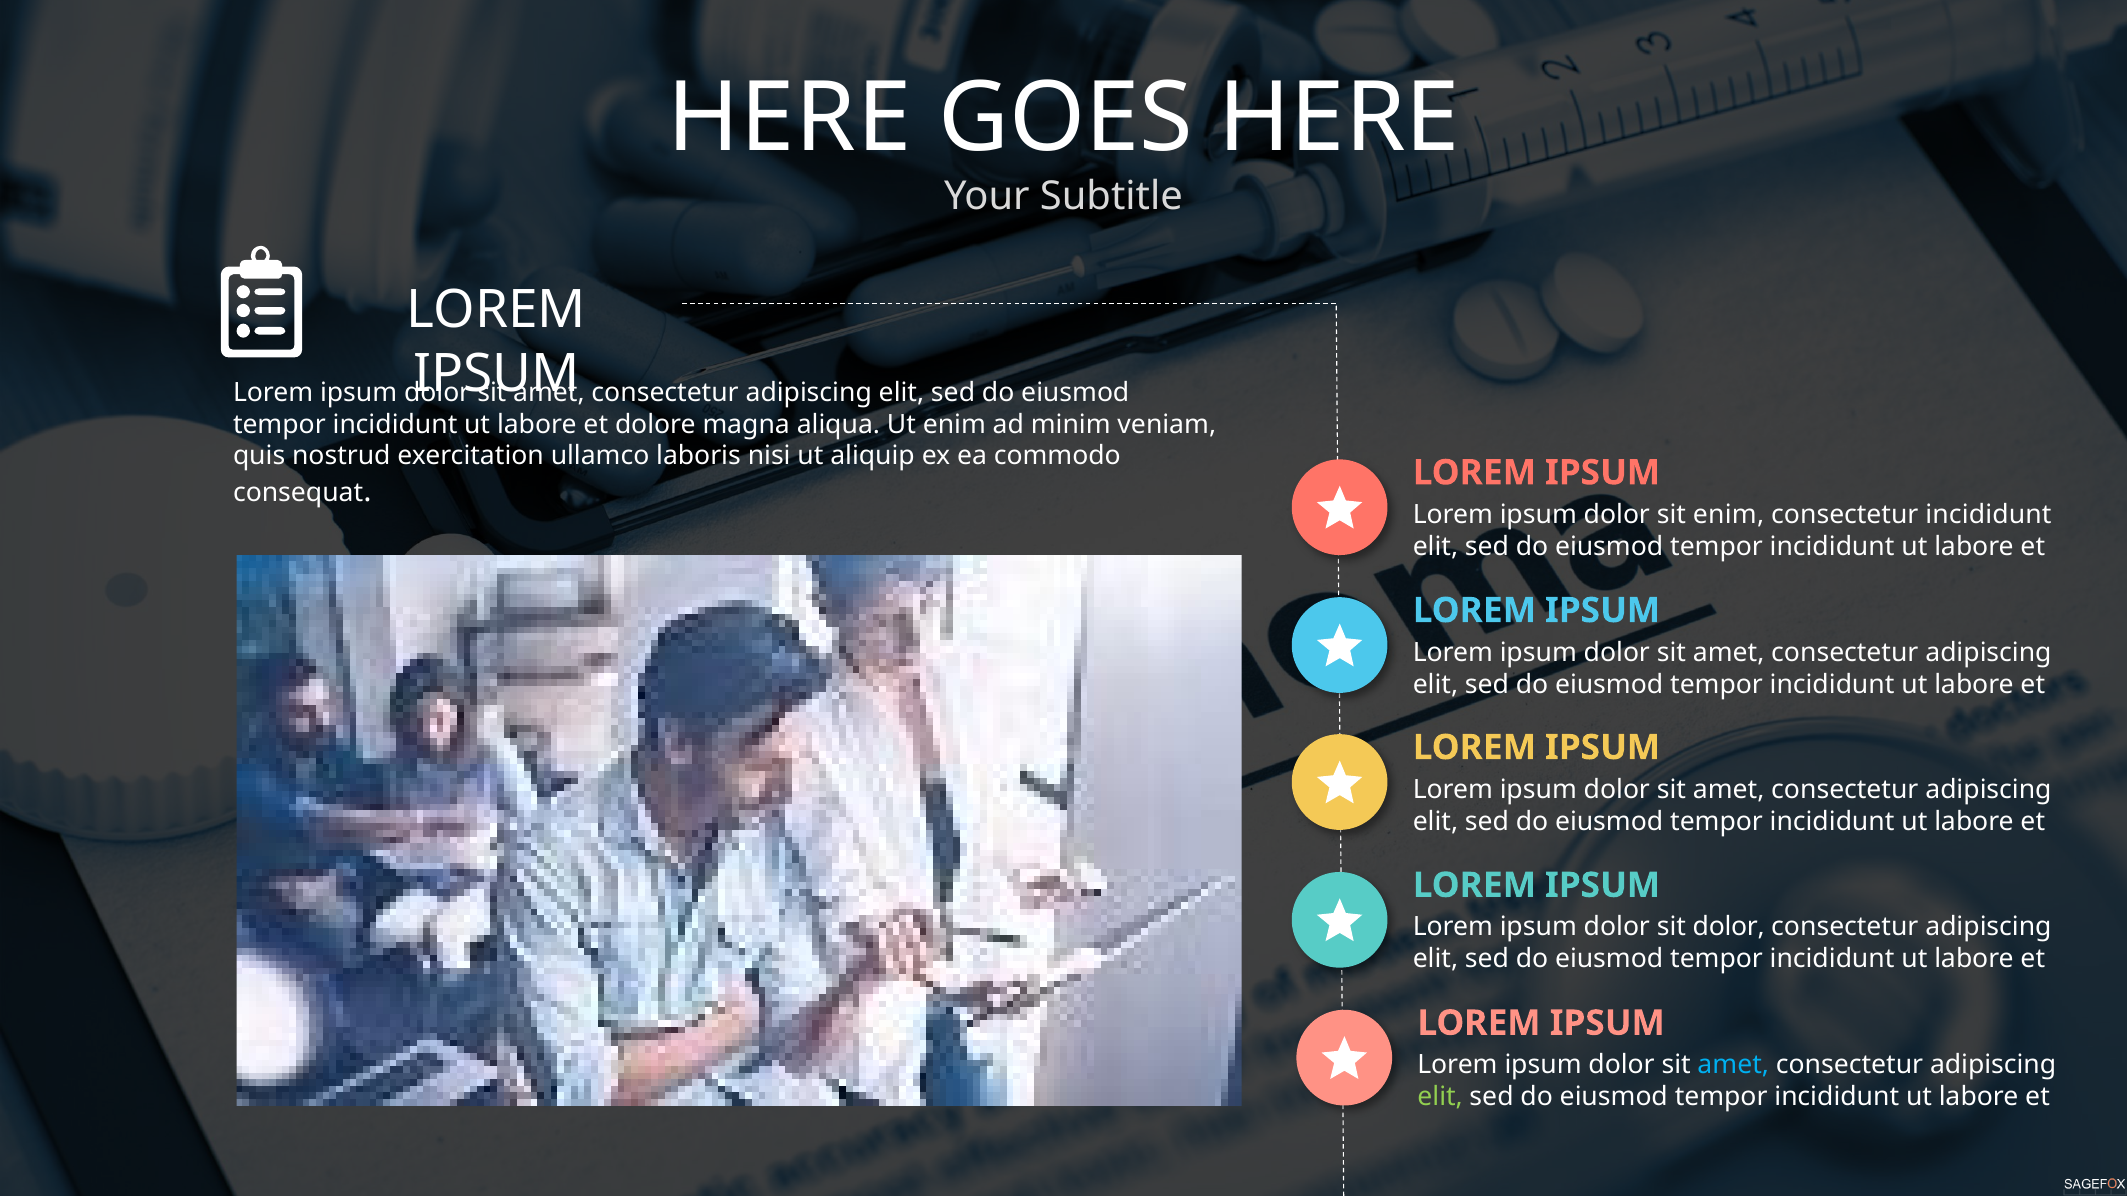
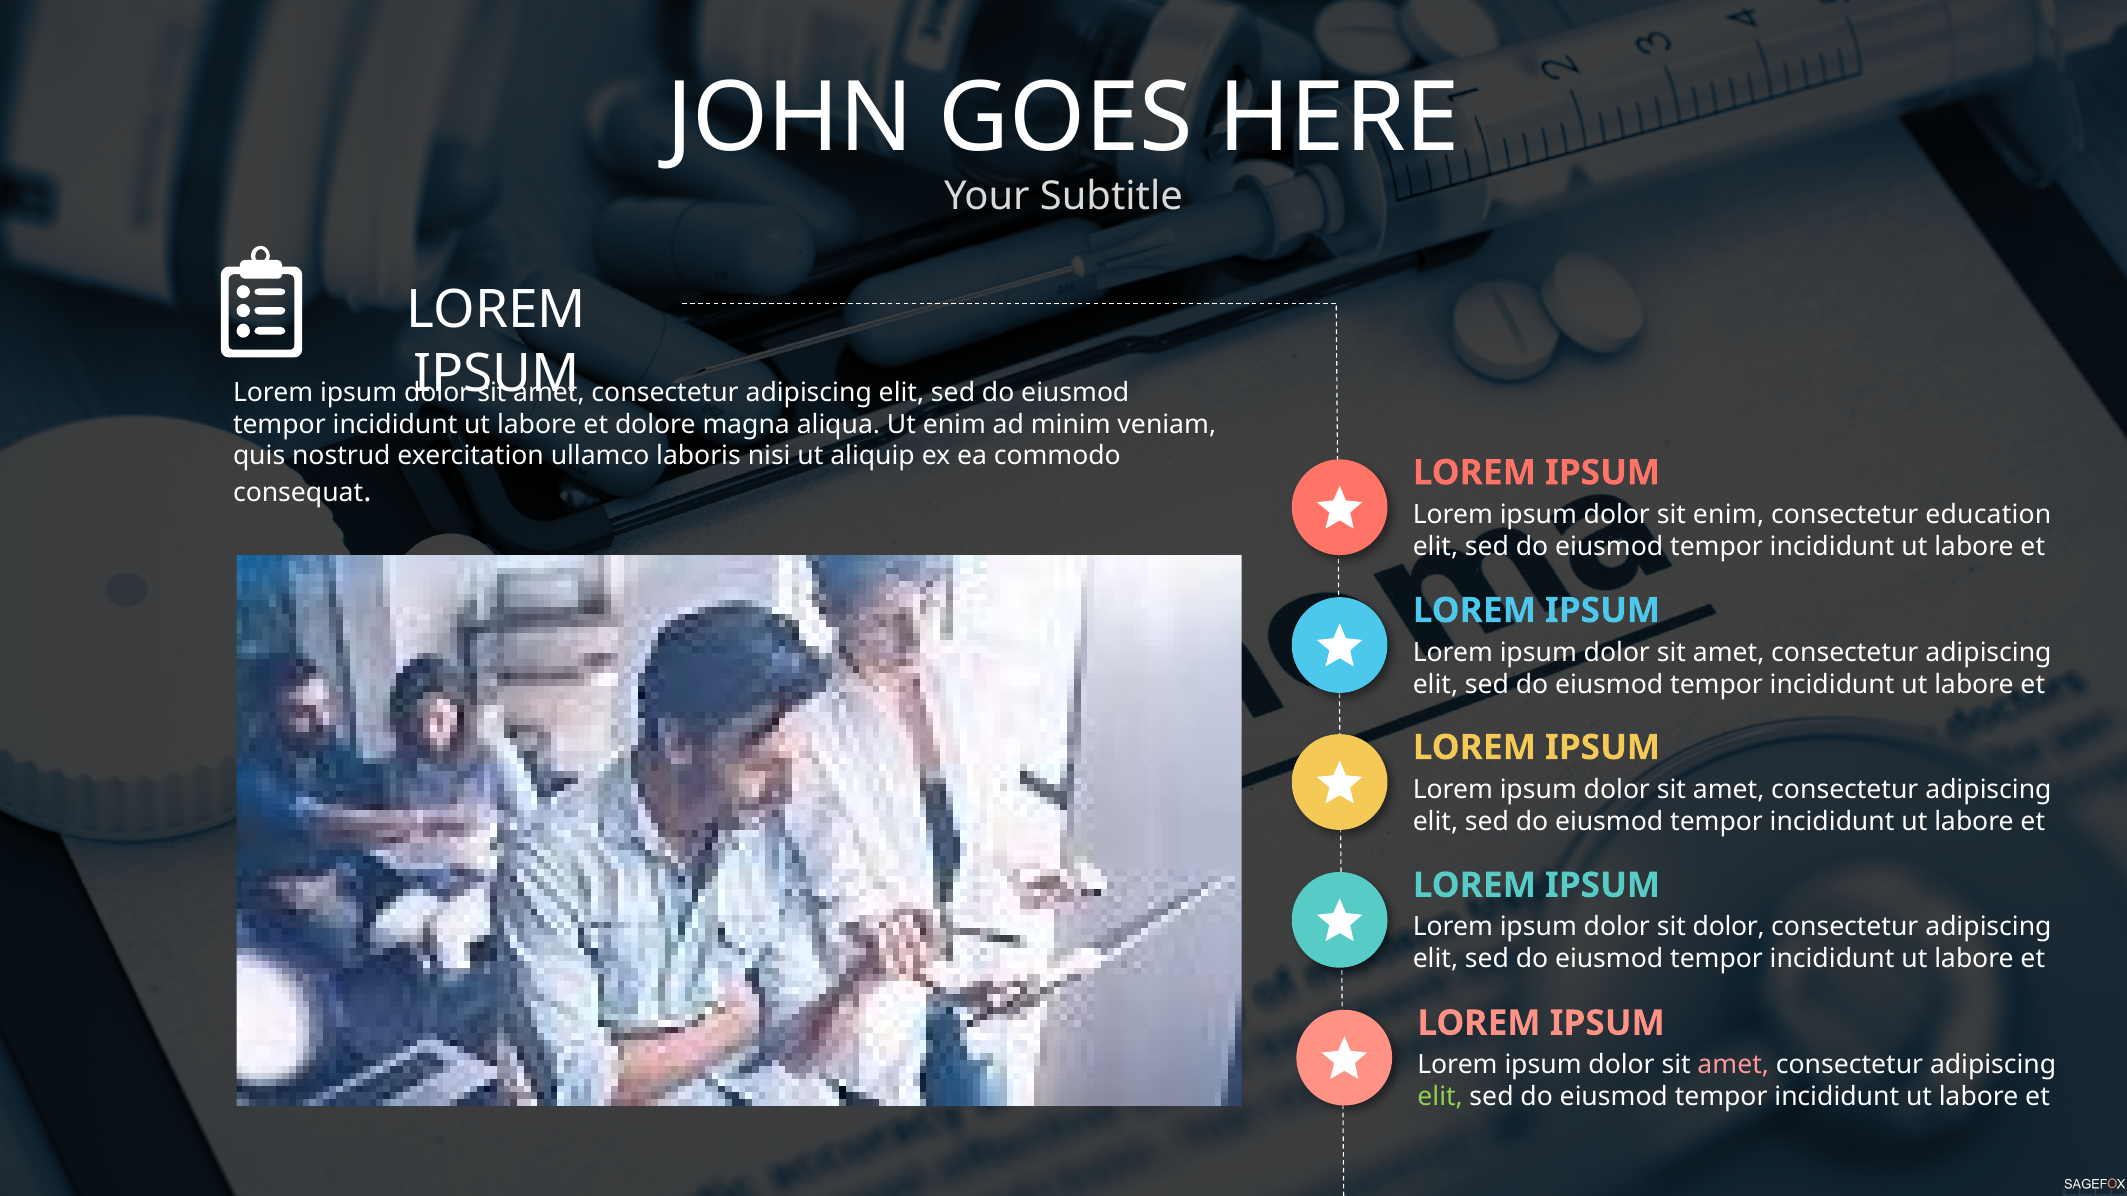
HERE: HERE -> JOHN (790, 118)
consectetur incididunt: incididunt -> education (1988, 515)
amet colour: light blue -> pink (1733, 1065)
